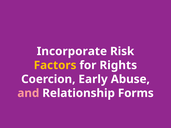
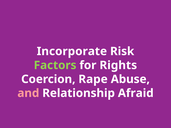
Factors colour: yellow -> light green (55, 65)
Early: Early -> Rape (93, 79)
Forms: Forms -> Afraid (136, 93)
